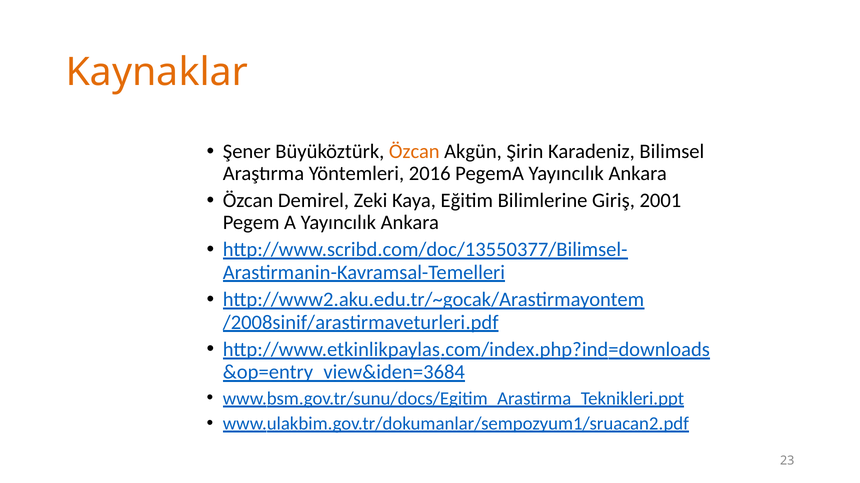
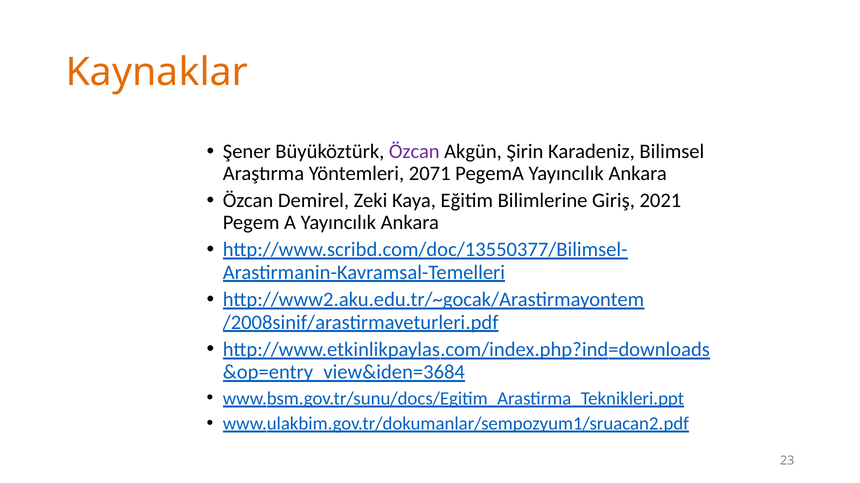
Özcan colour: orange -> purple (414, 152)
2016: 2016 -> 2071 (430, 174)
2001: 2001 -> 2021 (660, 201)
